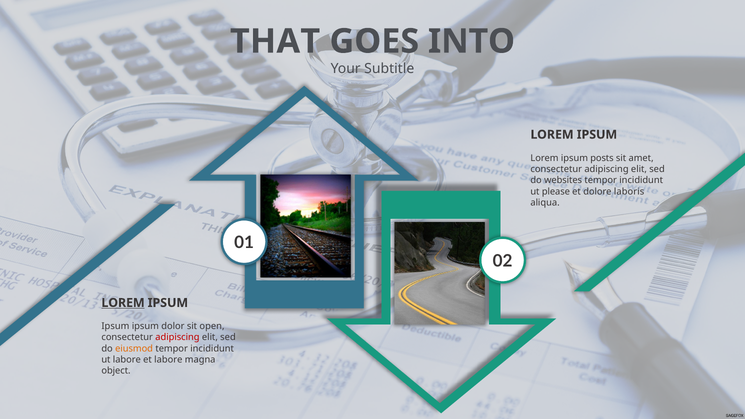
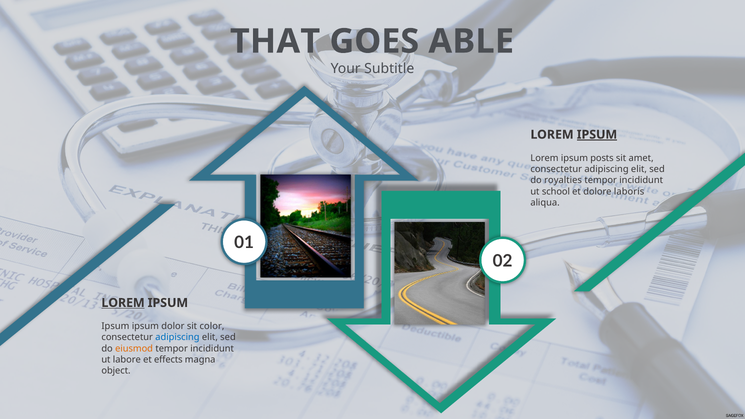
INTO: INTO -> ABLE (471, 41)
IPSUM underline: none -> present (597, 135)
websites: websites -> royalties (563, 180)
please: please -> school (556, 191)
open: open -> color (212, 326)
adipiscing colour: red -> blue (177, 337)
et labore: labore -> effects (168, 360)
